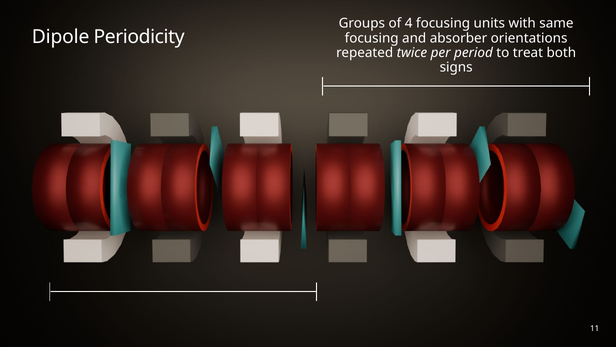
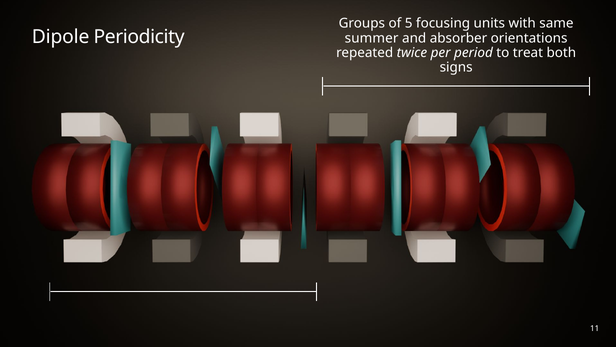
4: 4 -> 5 (409, 23)
focusing: focusing -> summer (372, 38)
